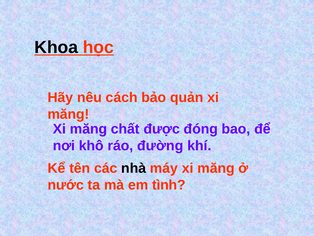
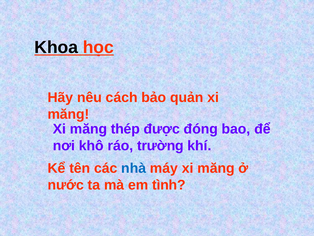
chất: chất -> thép (125, 129)
đường: đường -> trường (160, 145)
nhà colour: black -> blue (134, 168)
